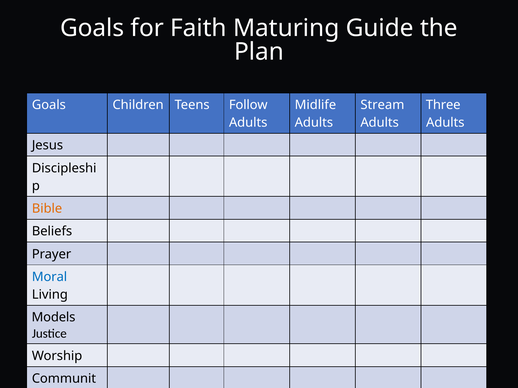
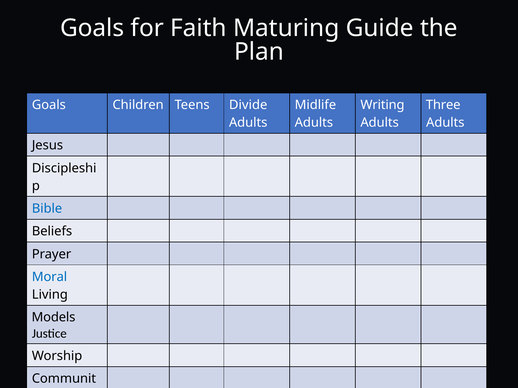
Follow: Follow -> Divide (248, 105)
Stream: Stream -> Writing (382, 105)
Bible colour: orange -> blue (47, 209)
